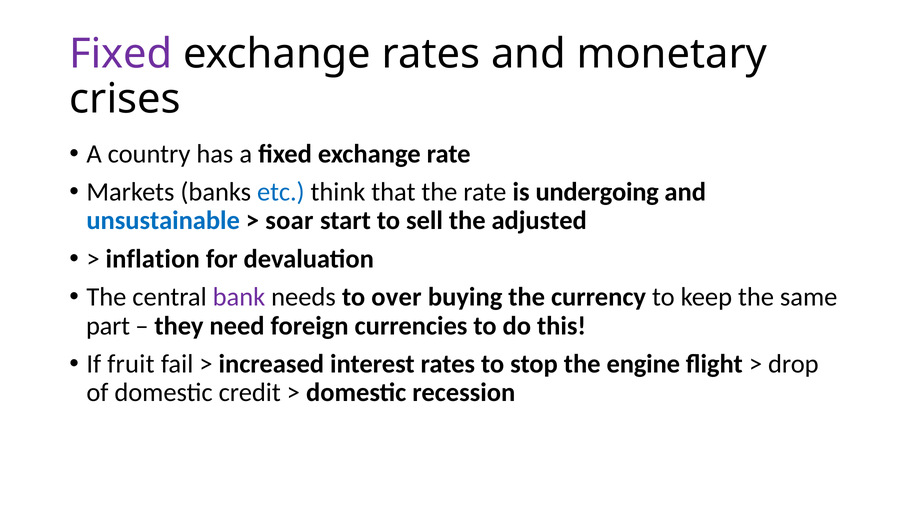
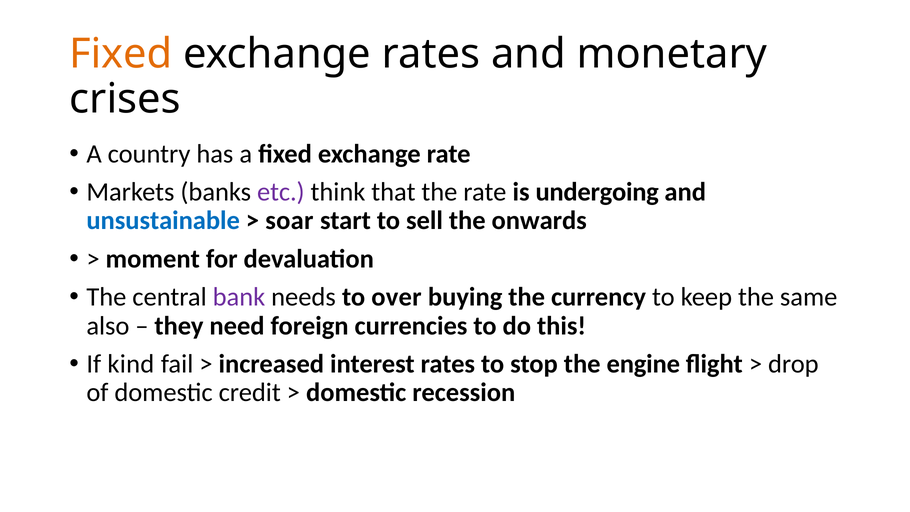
Fixed colour: purple -> orange (121, 54)
etc colour: blue -> purple (281, 192)
adjusted: adjusted -> onwards (539, 221)
inflation: inflation -> moment (153, 259)
part: part -> also (108, 326)
fruit: fruit -> kind (131, 364)
